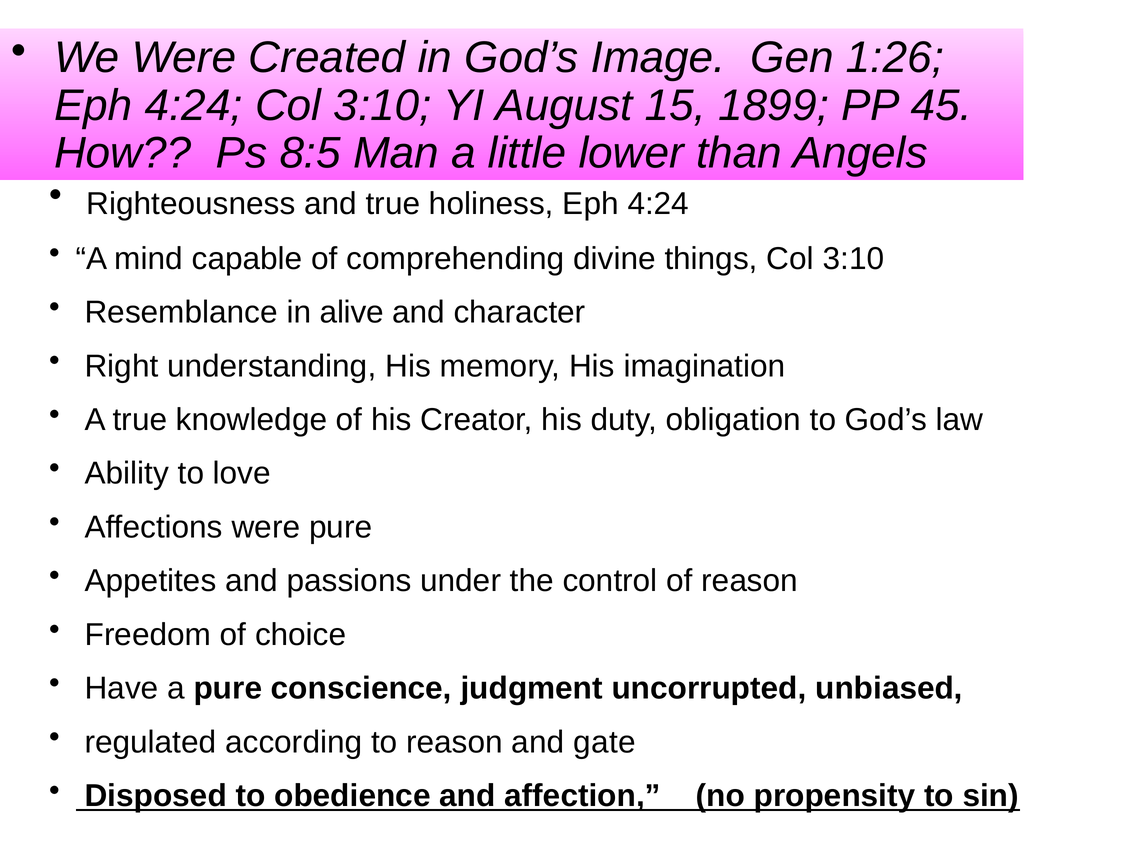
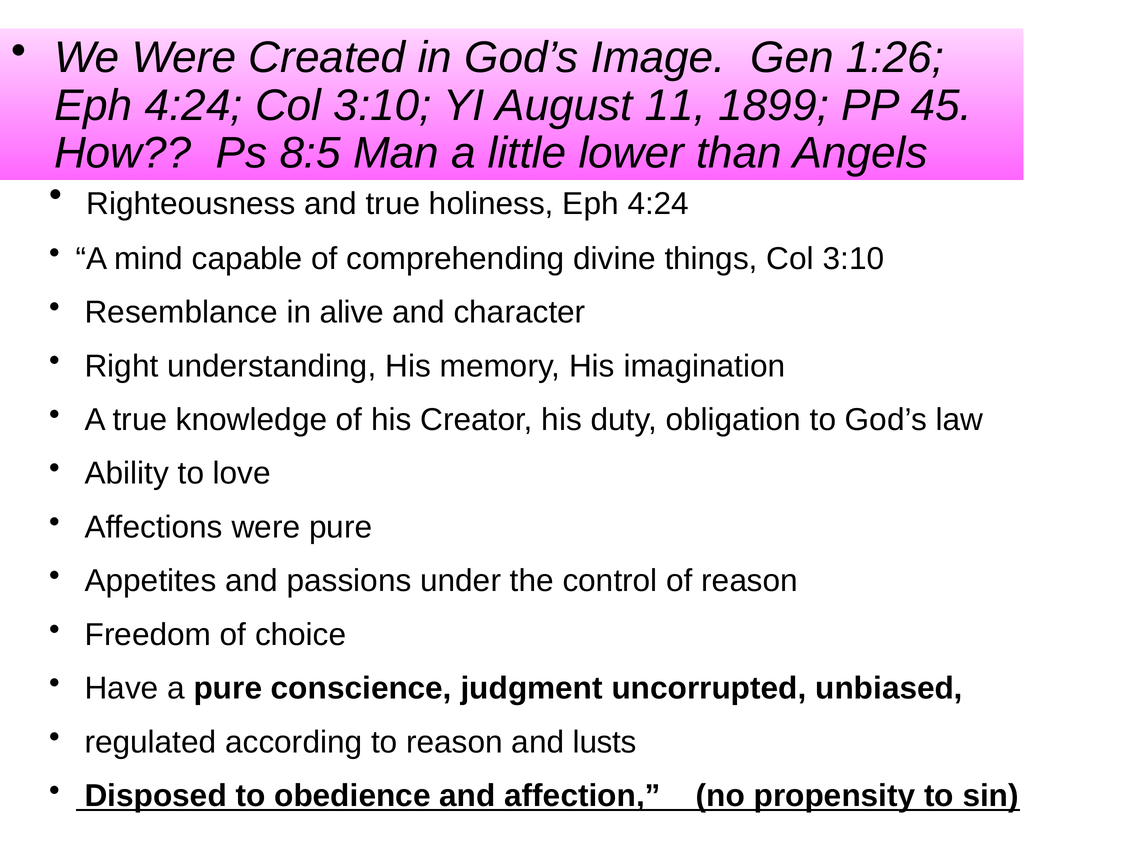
15: 15 -> 11 (675, 106)
gate: gate -> lusts (605, 742)
